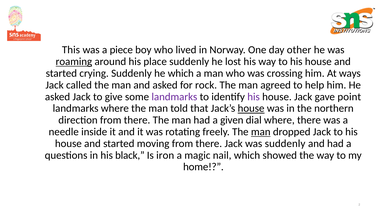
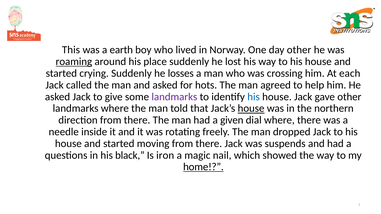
piece: piece -> earth (121, 50)
he which: which -> losses (181, 73)
ways: ways -> each (350, 73)
rock: rock -> hots (206, 85)
his colour: purple -> blue (254, 97)
gave point: point -> other (349, 97)
man underline: present -> none (261, 132)
was suddenly: suddenly -> suspends (285, 144)
home underline: none -> present (203, 167)
